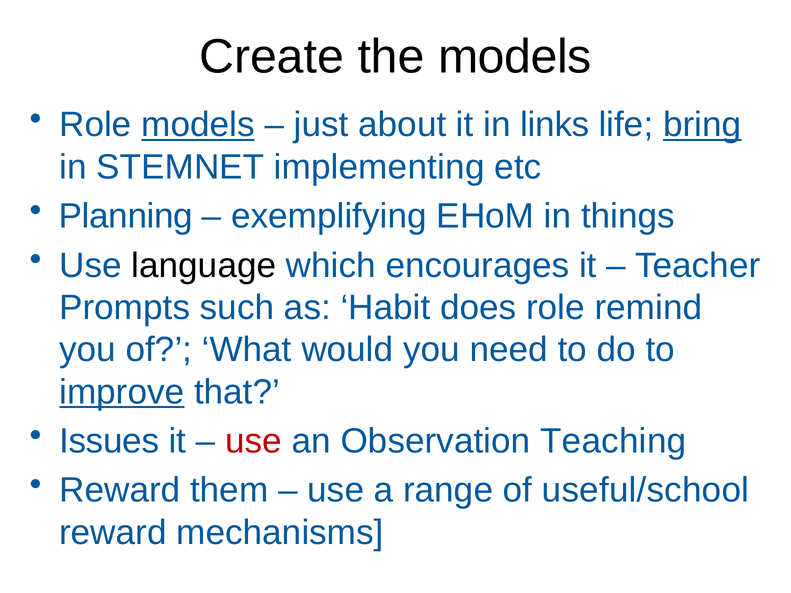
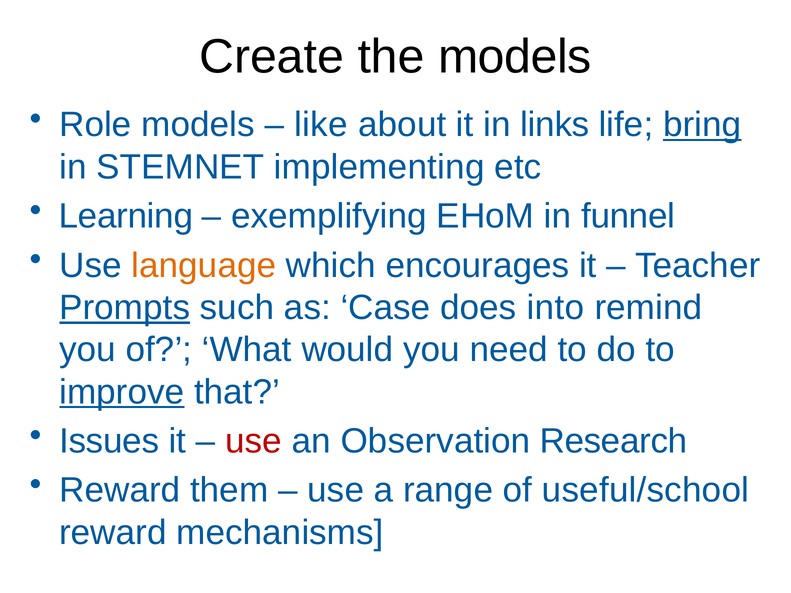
models underline: present -> none (198, 125)
just: just -> like (321, 125)
Planning: Planning -> Learning (126, 216)
things: things -> funnel (628, 216)
language colour: black -> orange (204, 266)
Prompts underline: none -> present (125, 308)
Habit: Habit -> Case (386, 308)
does role: role -> into (555, 308)
Teaching: Teaching -> Research (614, 441)
